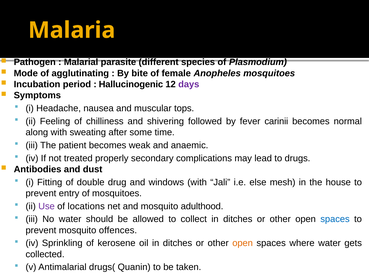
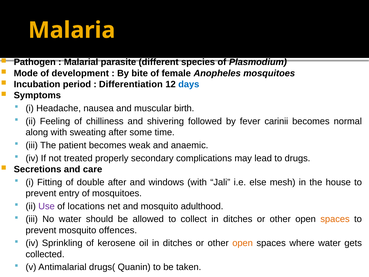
agglutinating: agglutinating -> development (80, 73)
Hallucinogenic: Hallucinogenic -> Differentiation (131, 84)
days colour: purple -> blue (189, 84)
tops: tops -> birth (184, 108)
Antibodies: Antibodies -> Secretions (38, 169)
dust: dust -> care (93, 169)
double drug: drug -> after (117, 182)
spaces colour: blue -> orange (335, 219)
